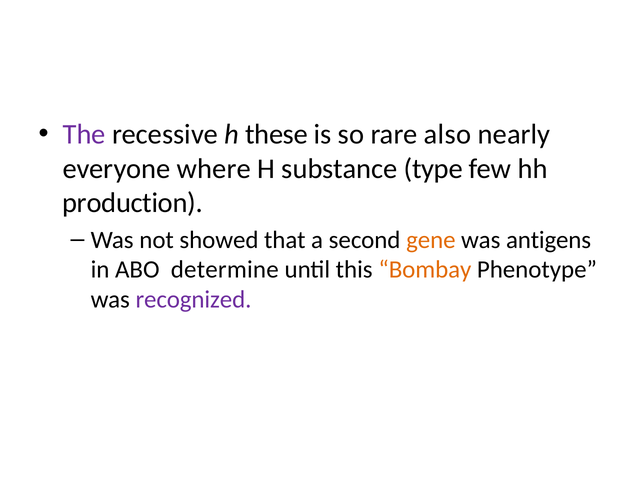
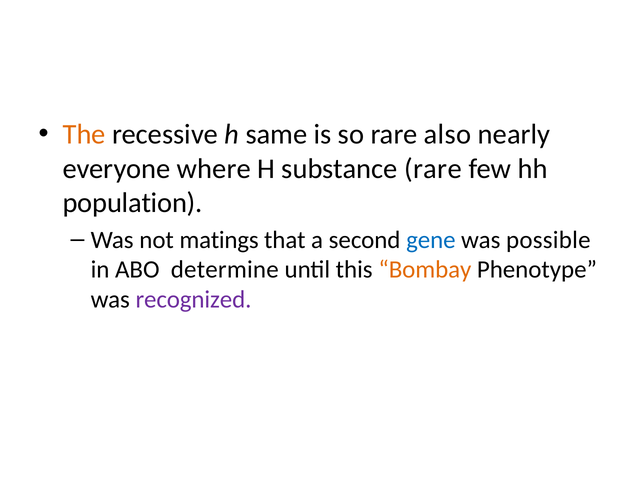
The colour: purple -> orange (84, 135)
these: these -> same (276, 135)
substance type: type -> rare (433, 169)
production: production -> population (133, 203)
showed: showed -> matings (219, 240)
gene colour: orange -> blue (431, 240)
antigens: antigens -> possible (548, 240)
